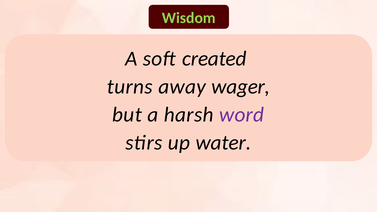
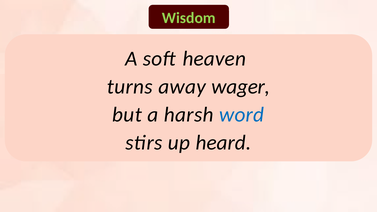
created: created -> heaven (214, 59)
word colour: purple -> blue (242, 115)
water: water -> heard (223, 143)
